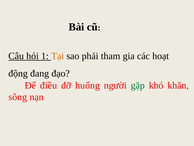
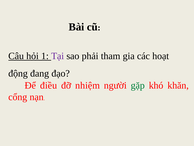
Tại colour: orange -> purple (58, 56)
huống: huống -> nhiệm (88, 85)
sông: sông -> cổng (18, 97)
